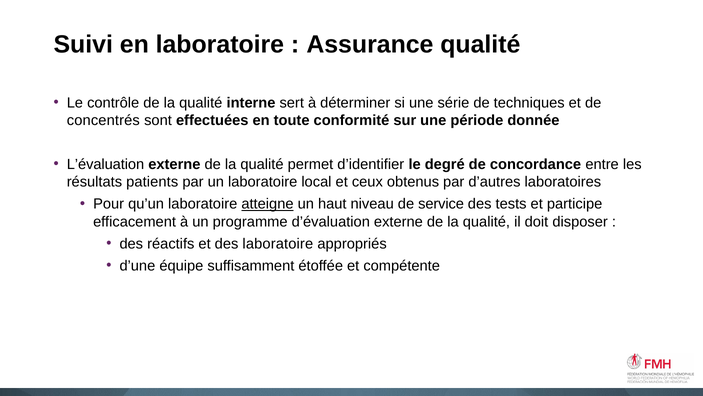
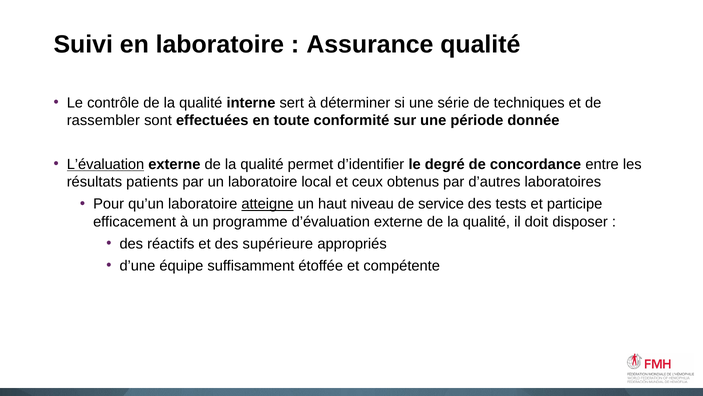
concentrés: concentrés -> rassembler (103, 120)
L’évaluation underline: none -> present (106, 164)
des laboratoire: laboratoire -> supérieure (278, 243)
